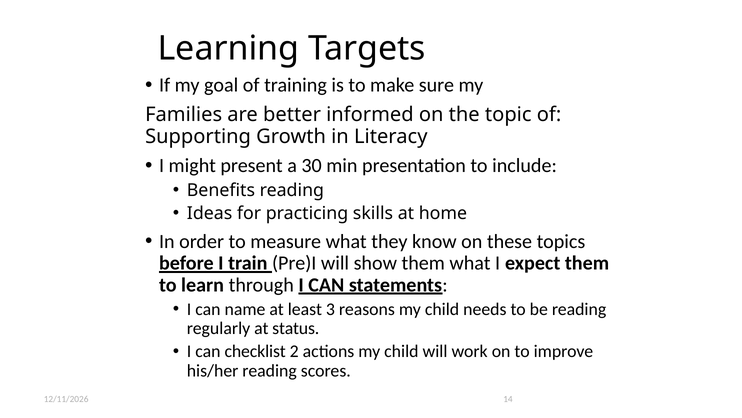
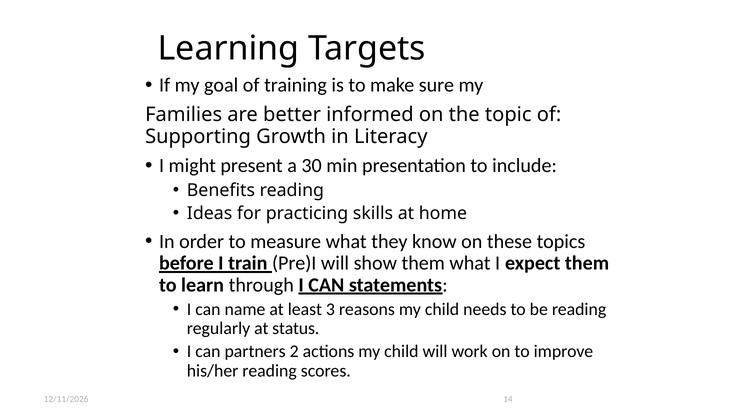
checklist: checklist -> partners (255, 351)
